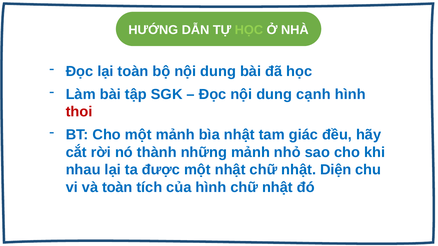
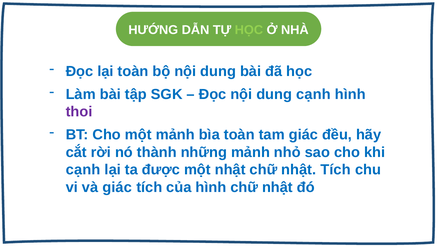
thoi colour: red -> purple (79, 112)
bìa nhật: nhật -> toàn (239, 135)
nhau: nhau -> cạnh (83, 170)
nhật Diện: Diện -> Tích (336, 170)
và toàn: toàn -> giác (117, 188)
